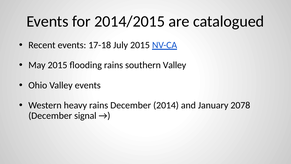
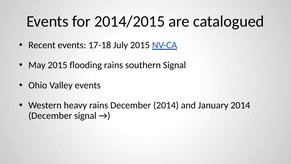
southern Valley: Valley -> Signal (174, 65)
January 2078: 2078 -> 2014 (240, 105)
